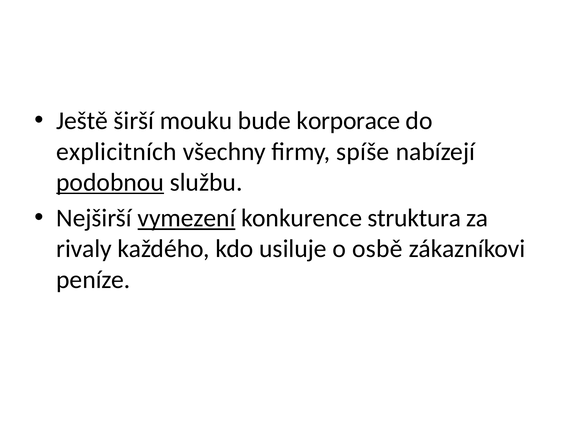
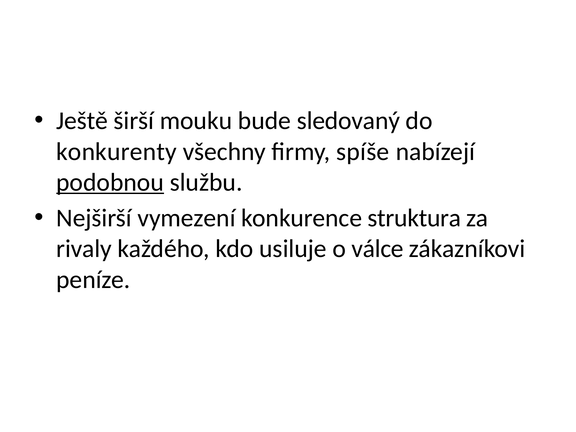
korporace: korporace -> sledovaný (348, 121)
explicitních: explicitních -> konkurenty (116, 152)
vymezení underline: present -> none (187, 218)
osbě: osbě -> válce (378, 249)
